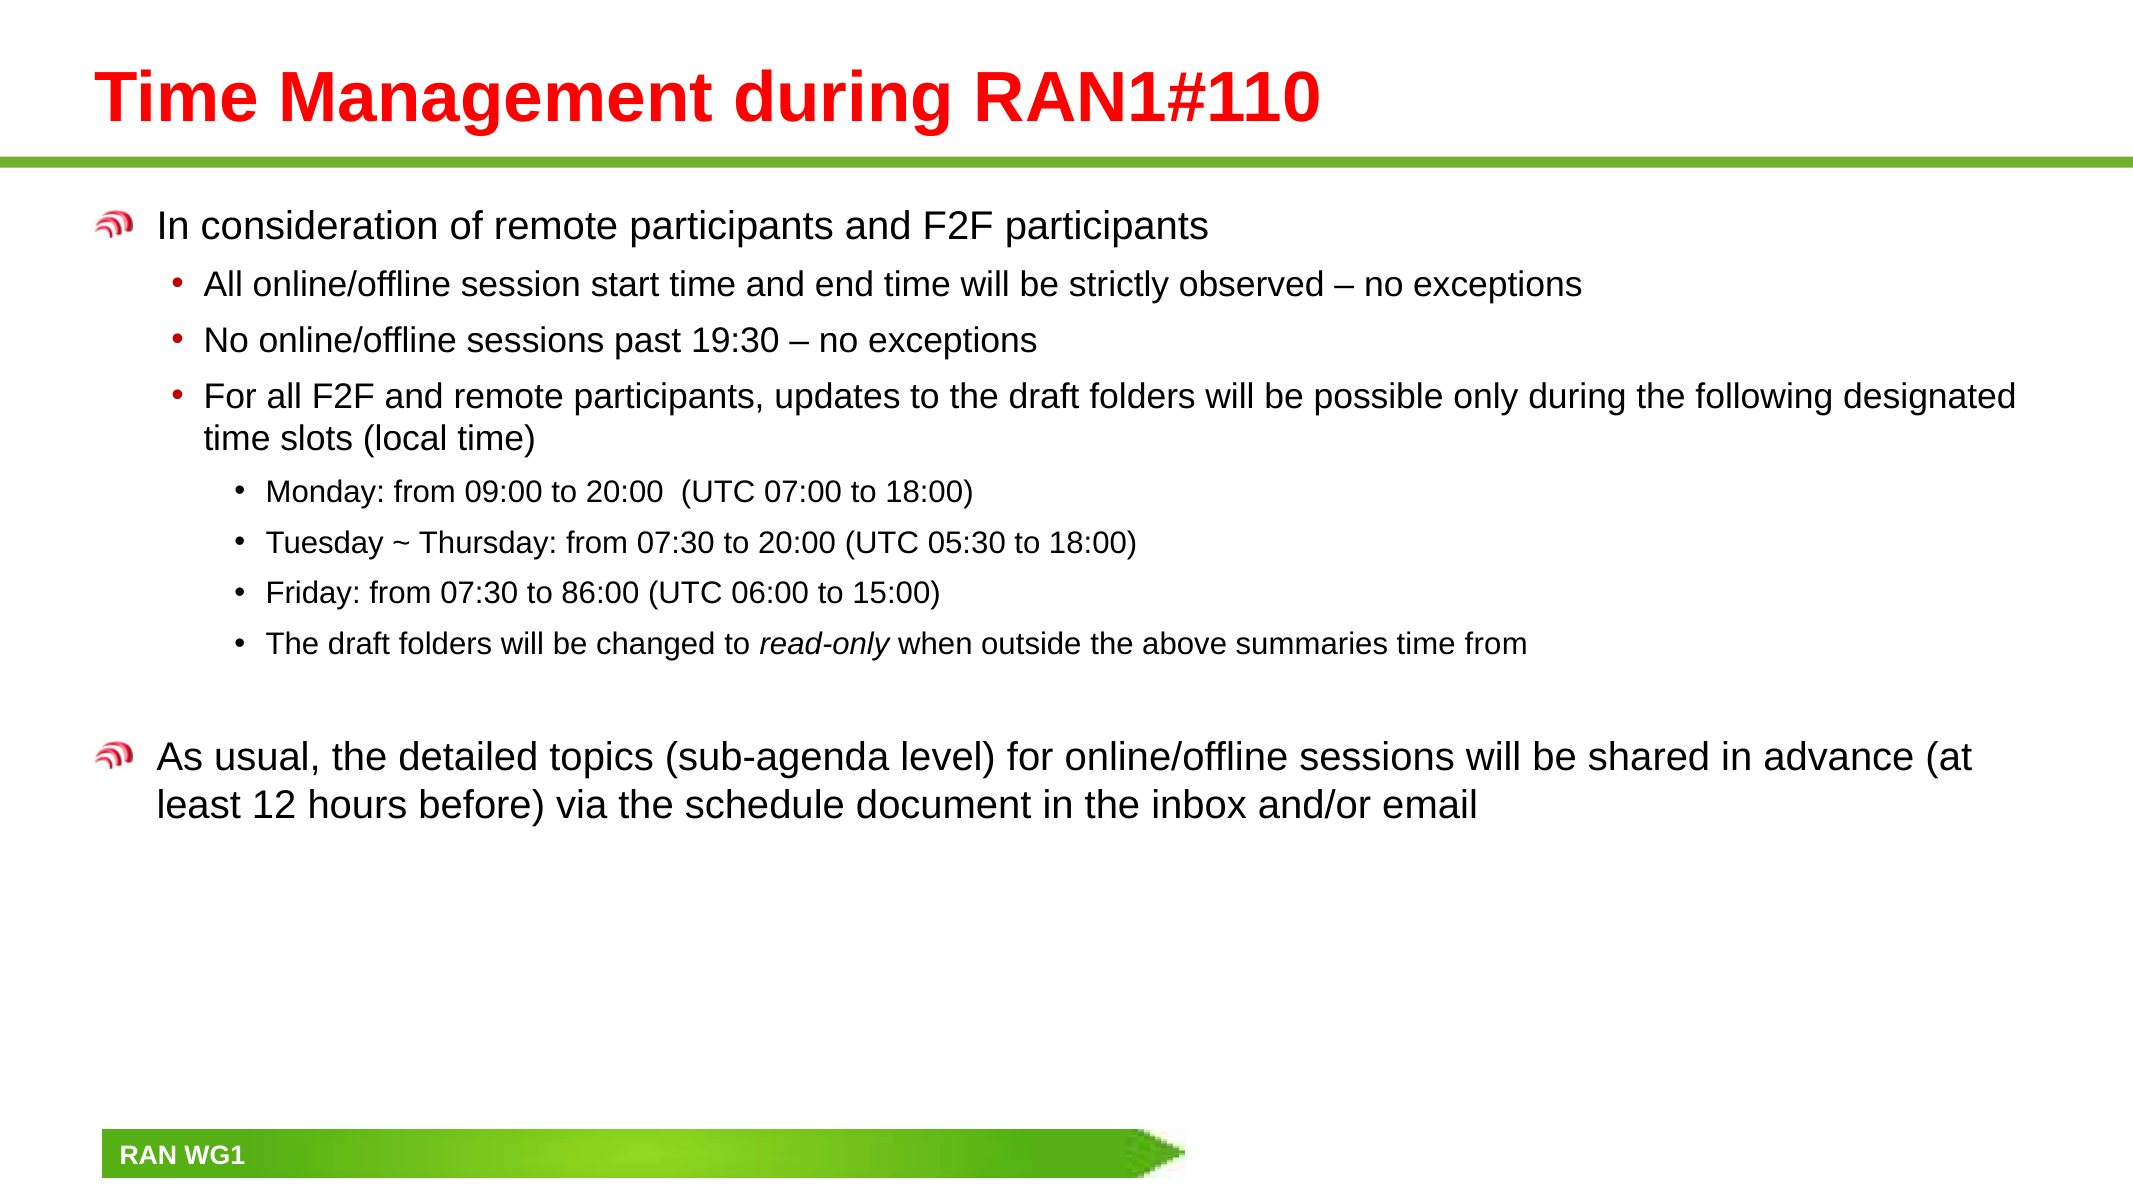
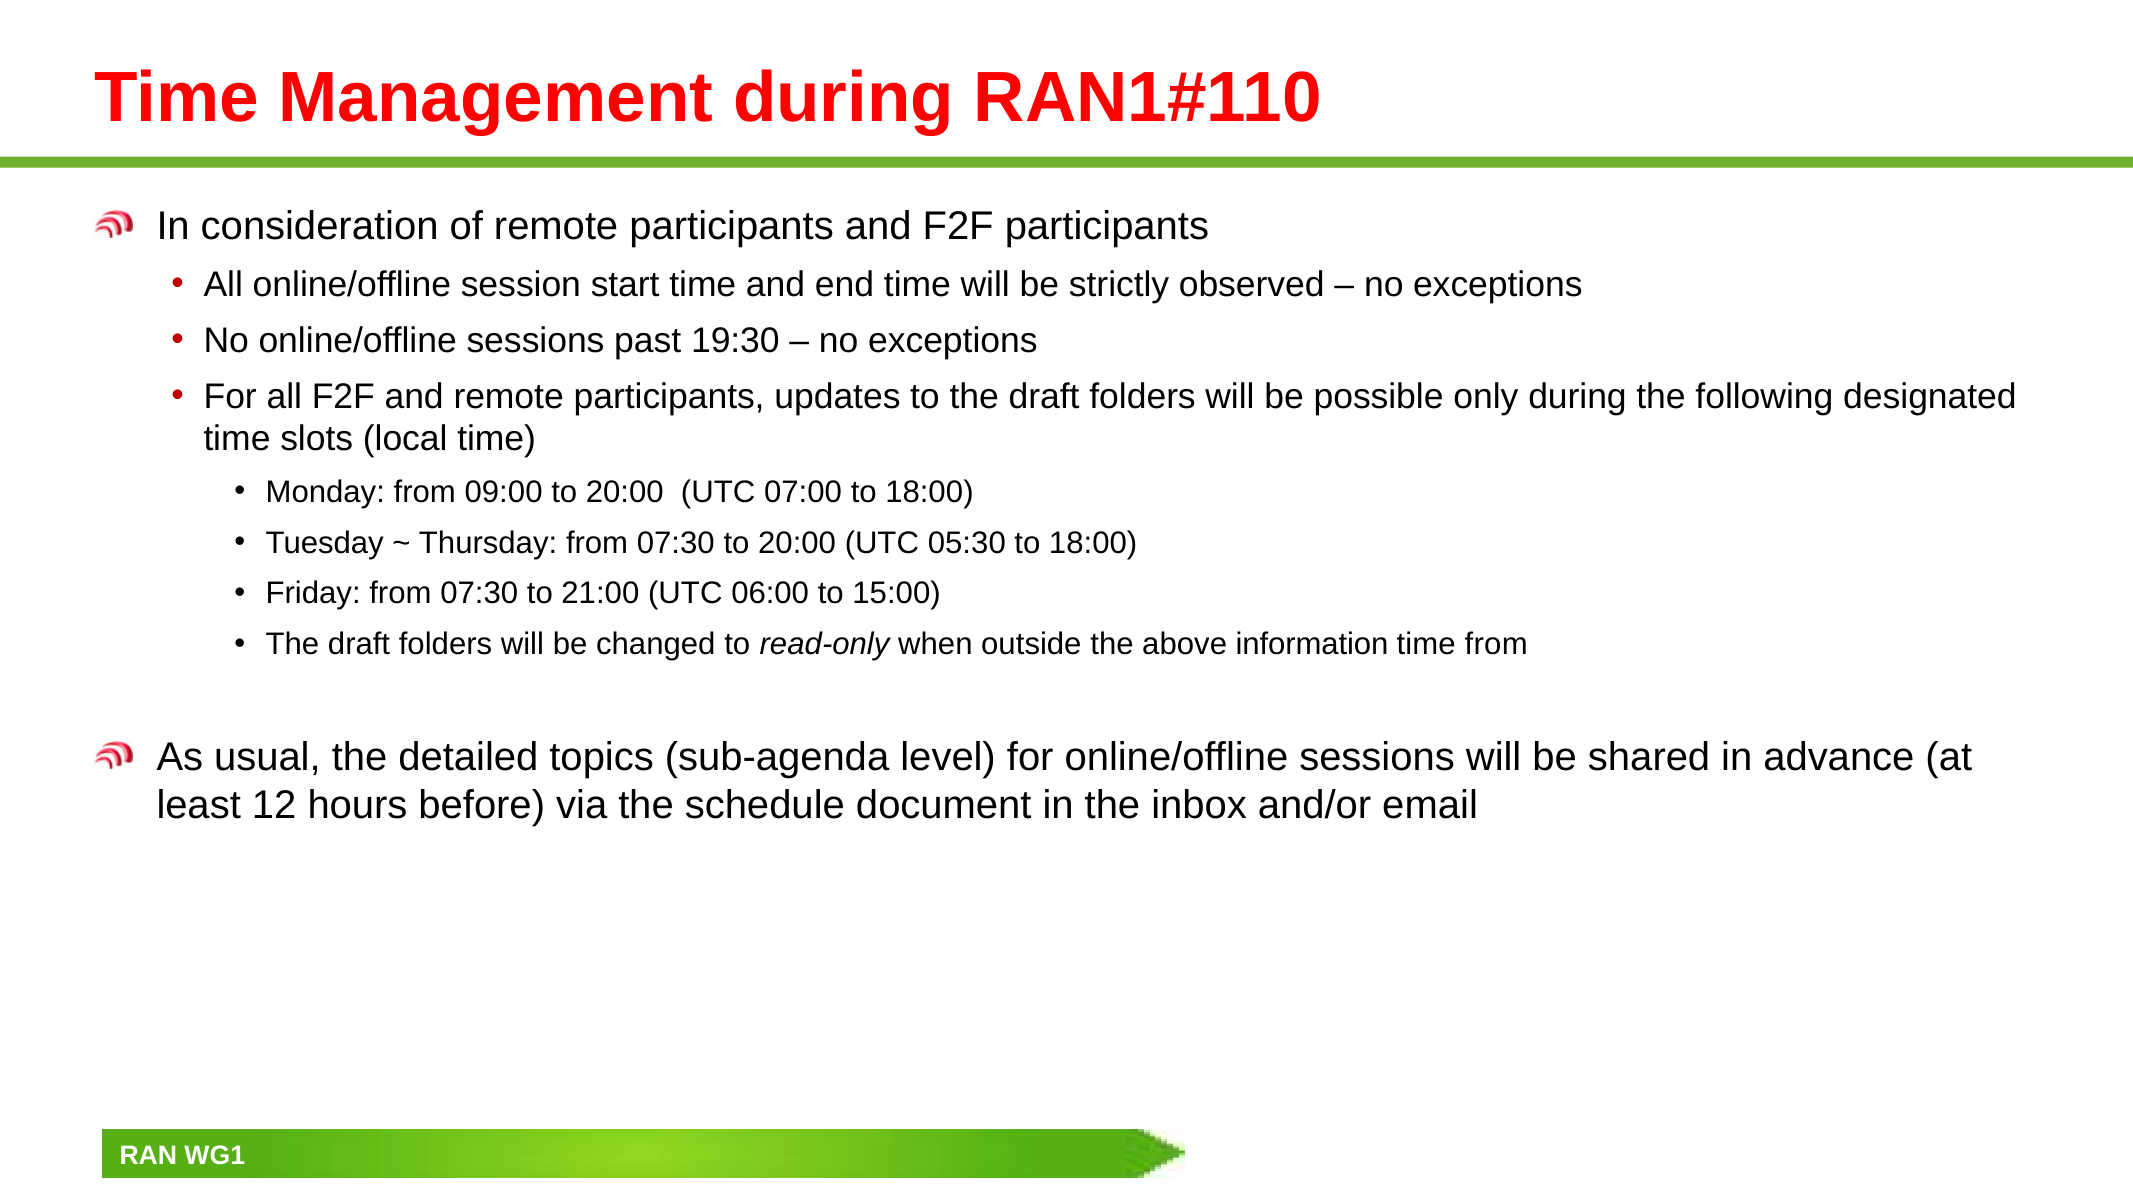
86:00: 86:00 -> 21:00 (600, 594)
summaries: summaries -> information (1312, 644)
